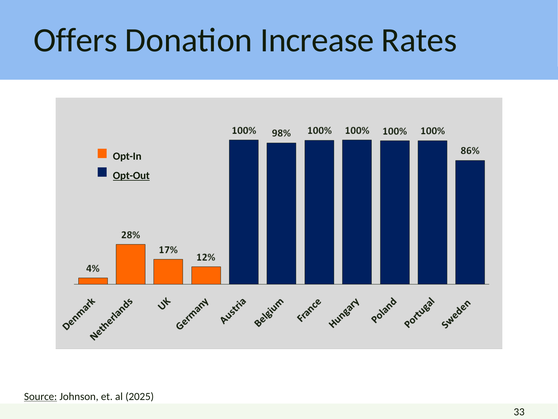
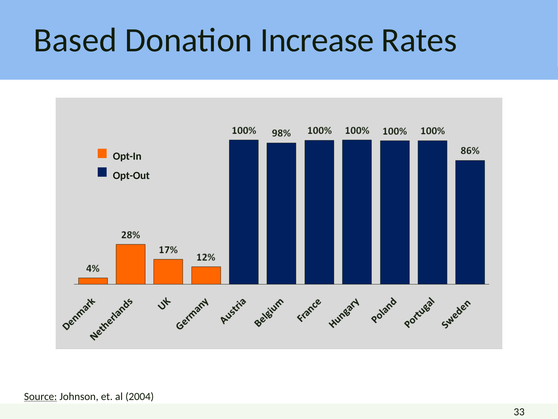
Offers: Offers -> Based (75, 40)
Opt-Out underline: present -> none (131, 176)
2025: 2025 -> 2004 (140, 396)
